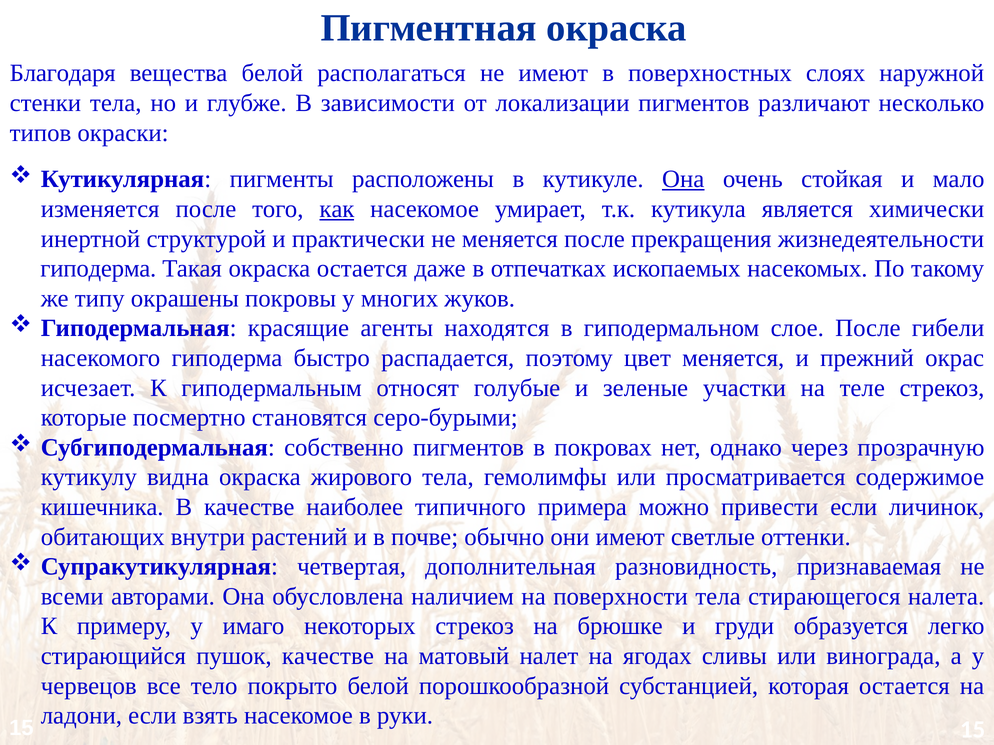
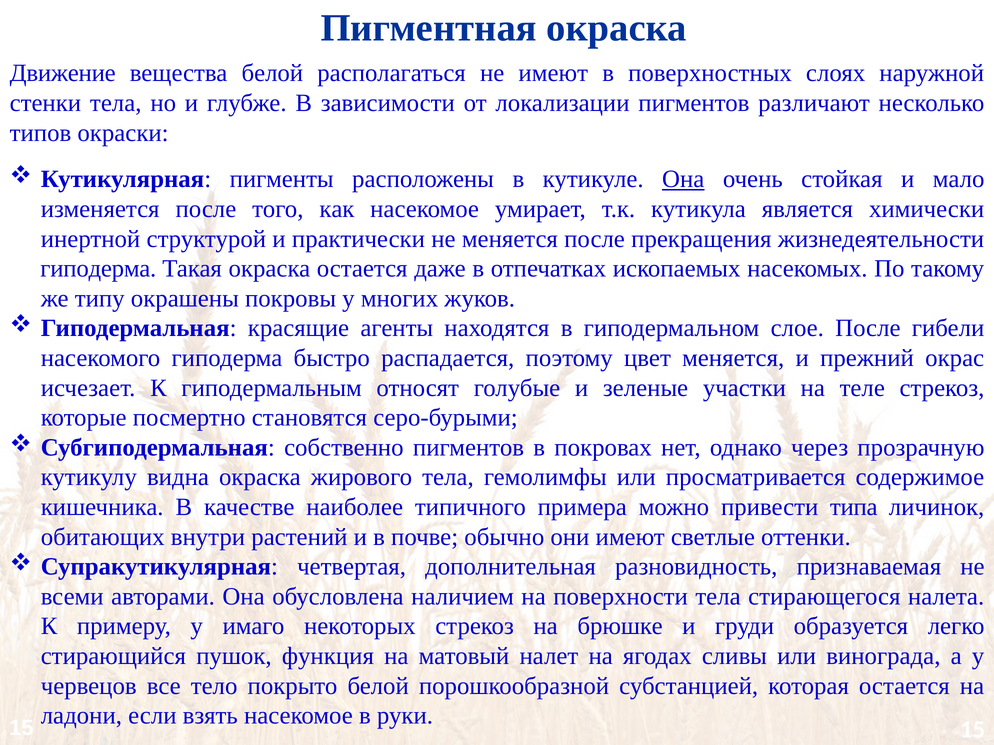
Благодаря: Благодаря -> Движение (63, 73)
как underline: present -> none (337, 209)
привести если: если -> типа (854, 507)
пушок качестве: качестве -> функция (328, 656)
